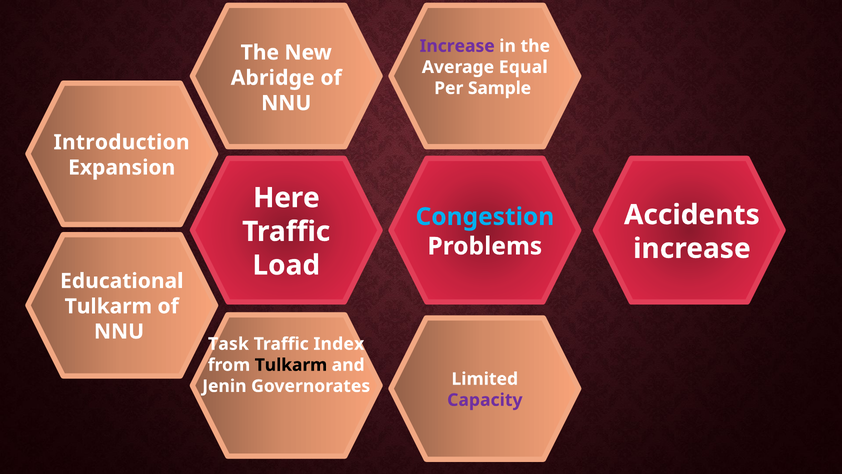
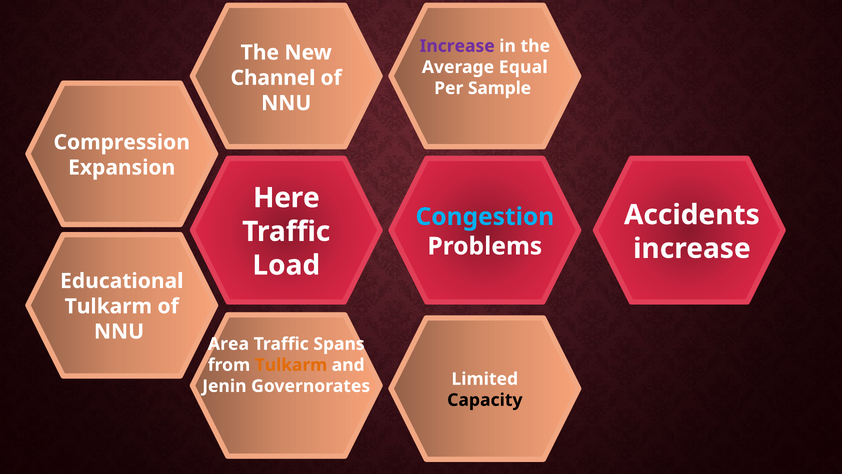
Abridge: Abridge -> Channel (273, 78)
Introduction: Introduction -> Compression (122, 142)
Task: Task -> Area (228, 344)
Index: Index -> Spans (339, 344)
Tulkarm colour: black -> orange (291, 365)
Capacity colour: purple -> black (485, 400)
